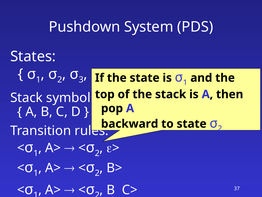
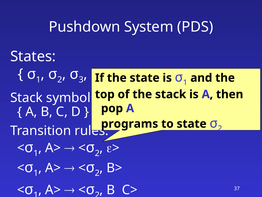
backward: backward -> programs (130, 124)
